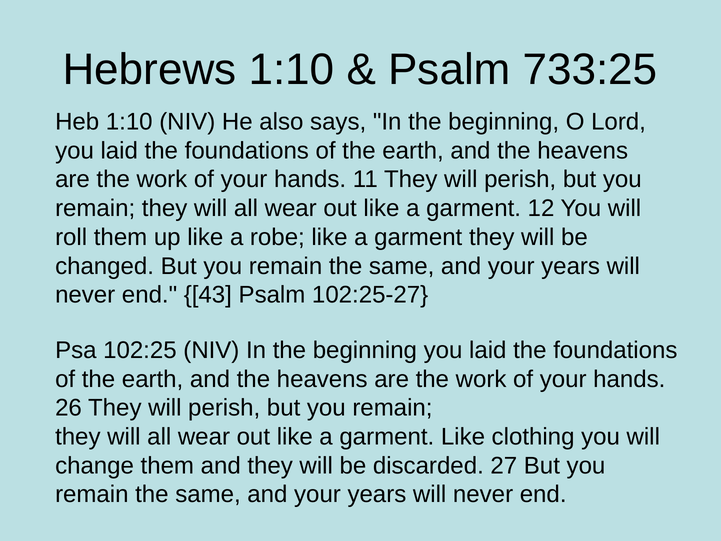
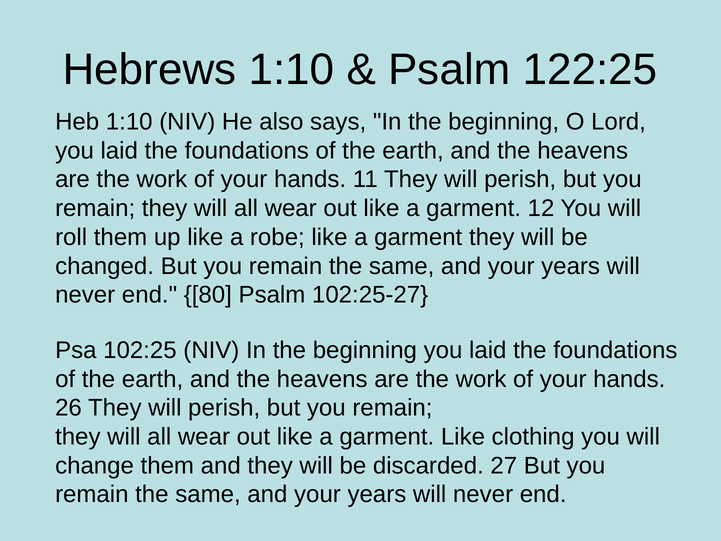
733:25: 733:25 -> 122:25 (590, 70)
43: 43 -> 80 (208, 295)
